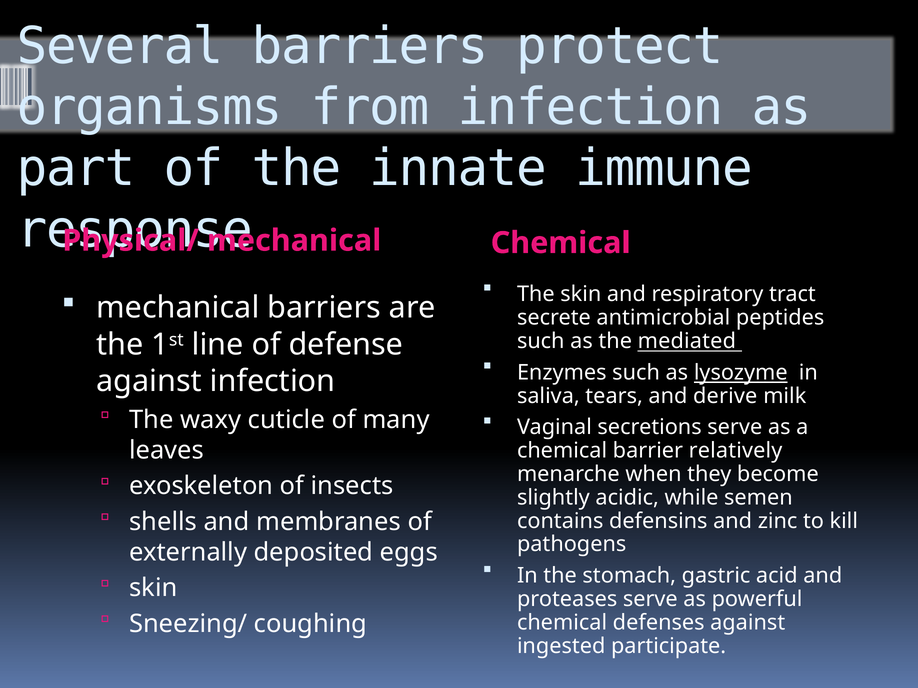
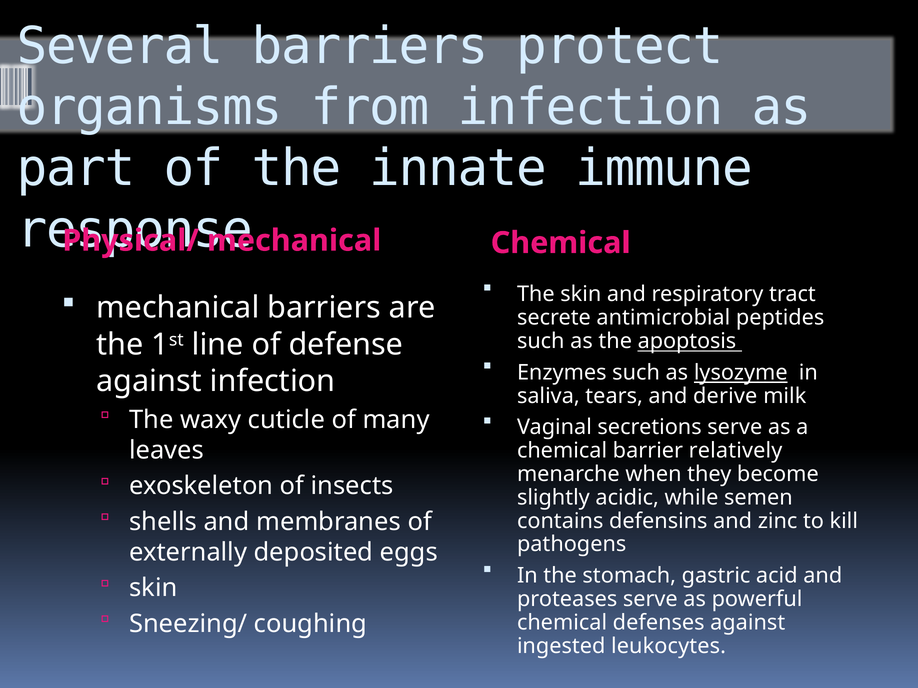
mediated: mediated -> apoptosis (687, 341)
participate: participate -> leukocytes (669, 646)
